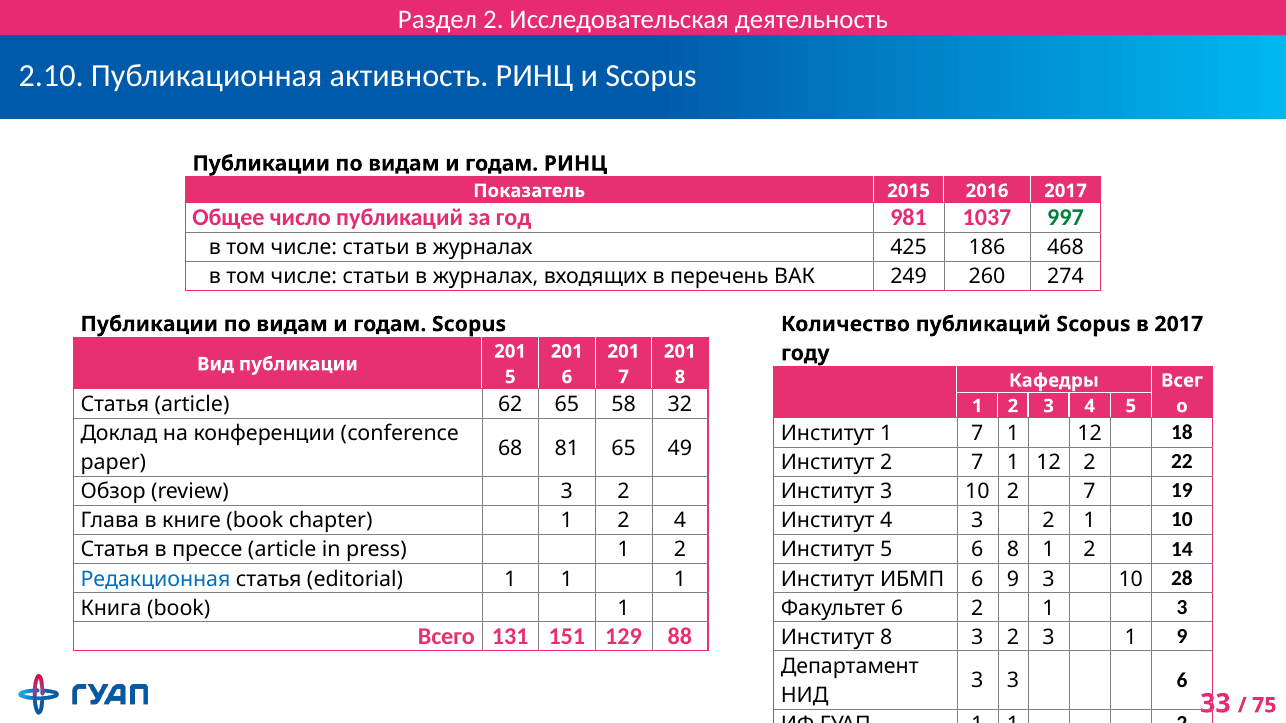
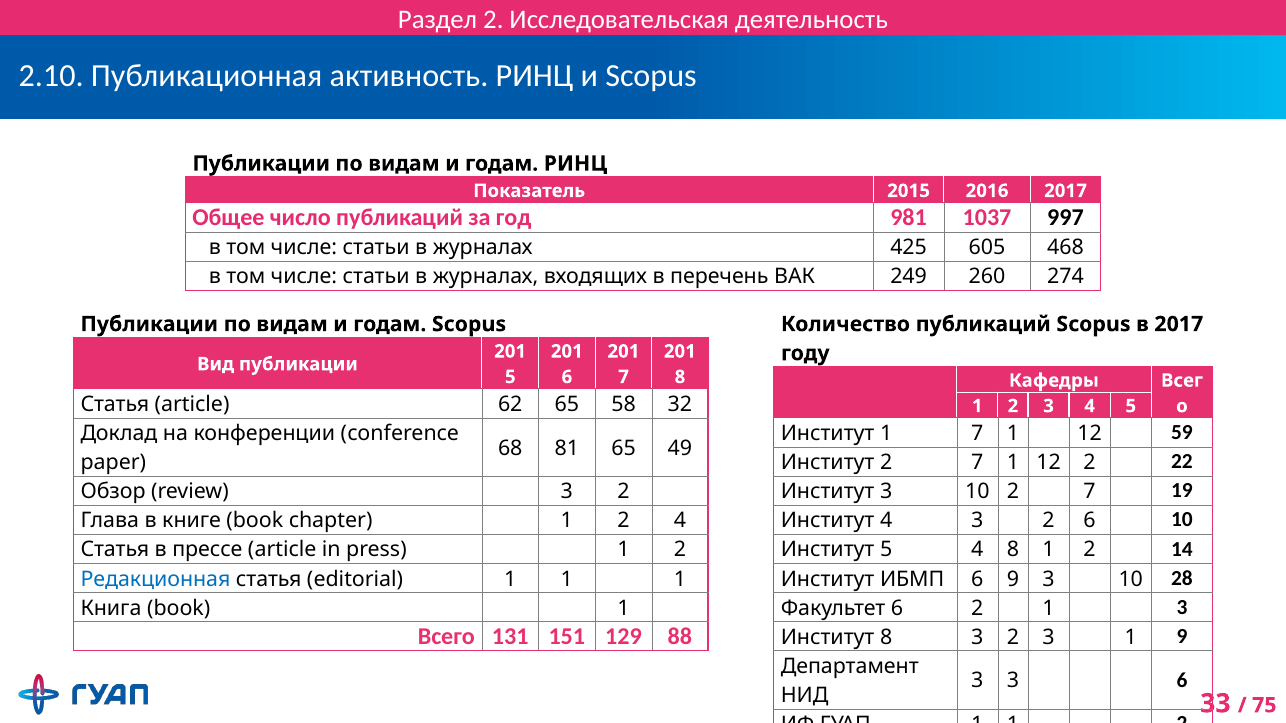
997 colour: green -> black (1066, 218)
186: 186 -> 605 (987, 248)
18: 18 -> 59 (1182, 433)
3 2 1: 1 -> 6 (1090, 521)
5 6: 6 -> 4 (977, 550)
